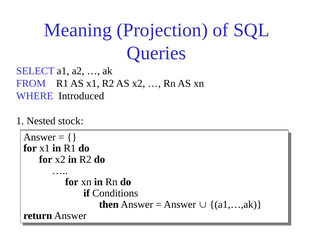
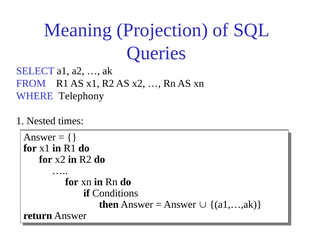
Introduced: Introduced -> Telephony (81, 96)
stock: stock -> times (71, 121)
